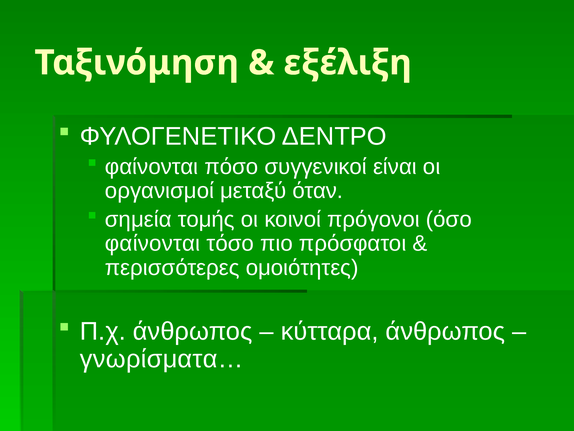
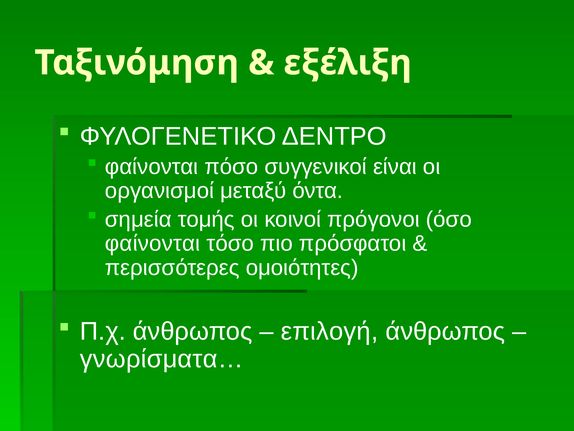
όταν: όταν -> όντα (318, 191)
κύτταρα: κύτταρα -> επιλογή (329, 331)
